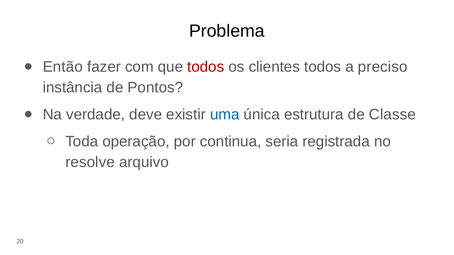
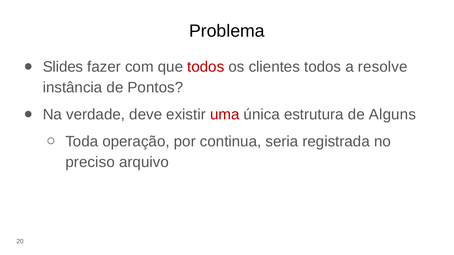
Então: Então -> Slides (63, 67)
preciso: preciso -> resolve (383, 67)
uma colour: blue -> red (225, 115)
Classe: Classe -> Alguns (392, 115)
resolve: resolve -> preciso (90, 162)
